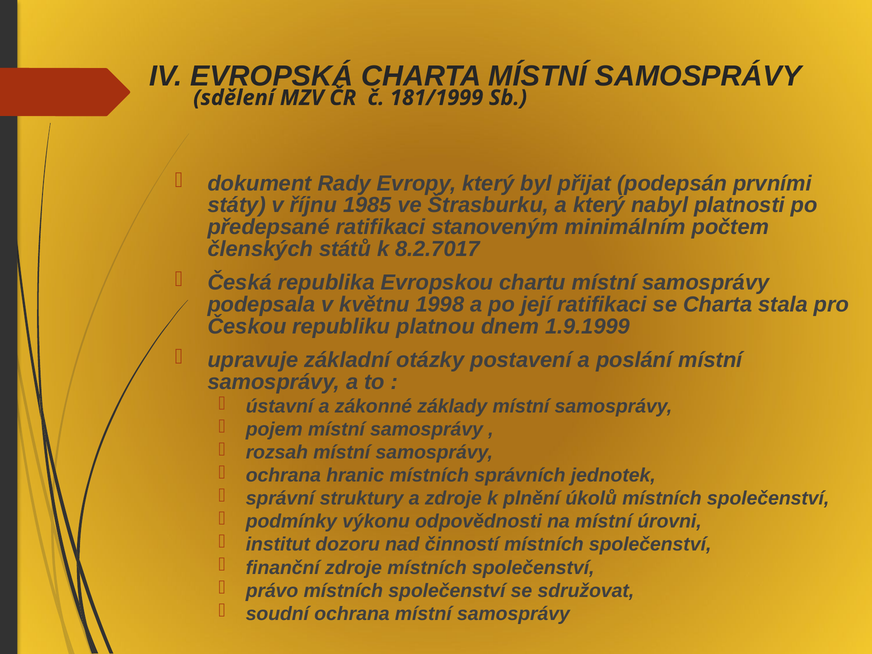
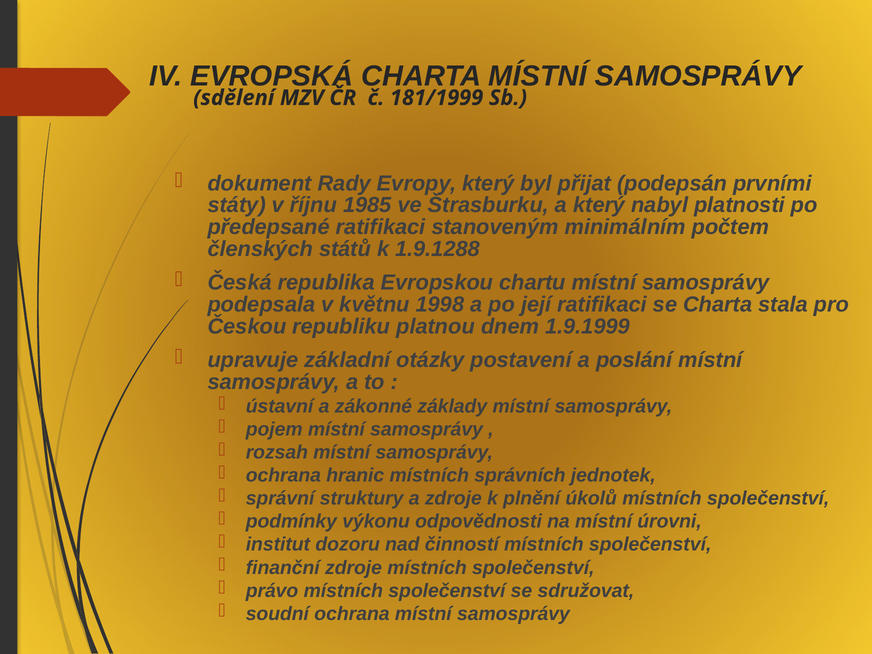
8.2.7017: 8.2.7017 -> 1.9.1288 (438, 249)
